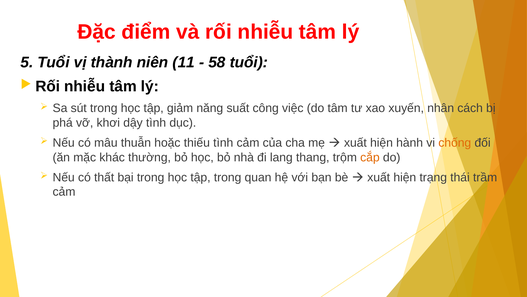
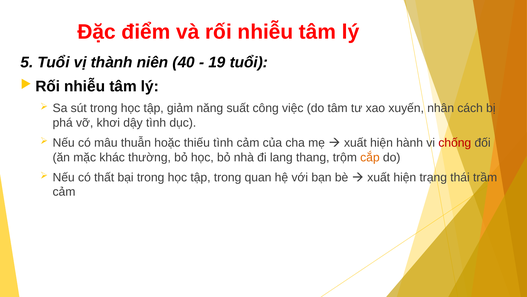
11: 11 -> 40 (184, 62)
58: 58 -> 19 (217, 62)
chống colour: orange -> red (455, 143)
